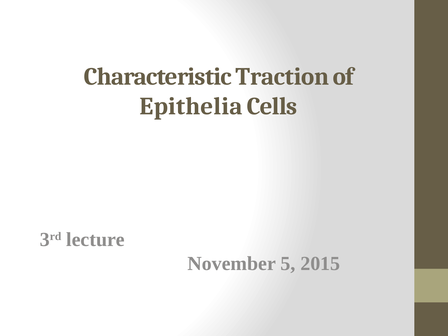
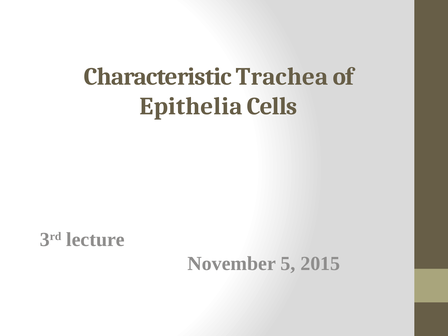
Traction: Traction -> Trachea (282, 77)
